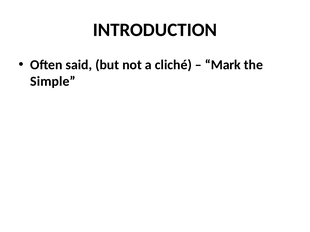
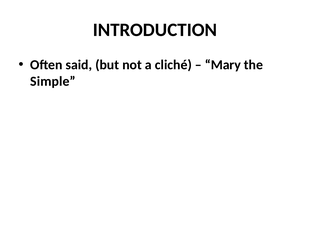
Mark: Mark -> Mary (223, 65)
